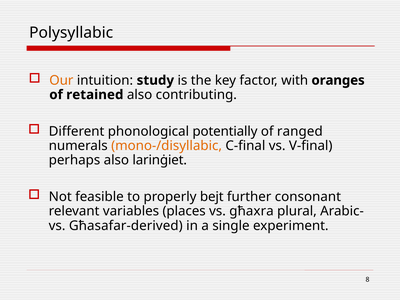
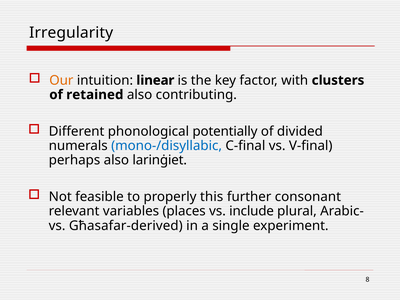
Polysyllabic: Polysyllabic -> Irregularity (71, 33)
study: study -> linear (155, 80)
oranges: oranges -> clusters (338, 80)
ranged: ranged -> divided (300, 131)
mono-/disyllabic colour: orange -> blue (167, 146)
bejt: bejt -> this (212, 197)
għaxra: għaxra -> include (252, 211)
